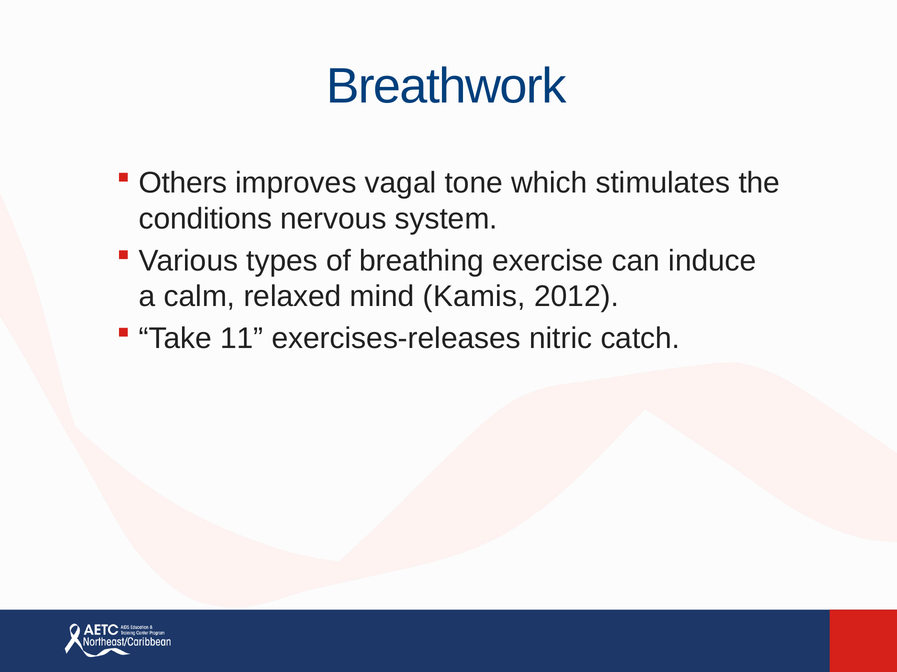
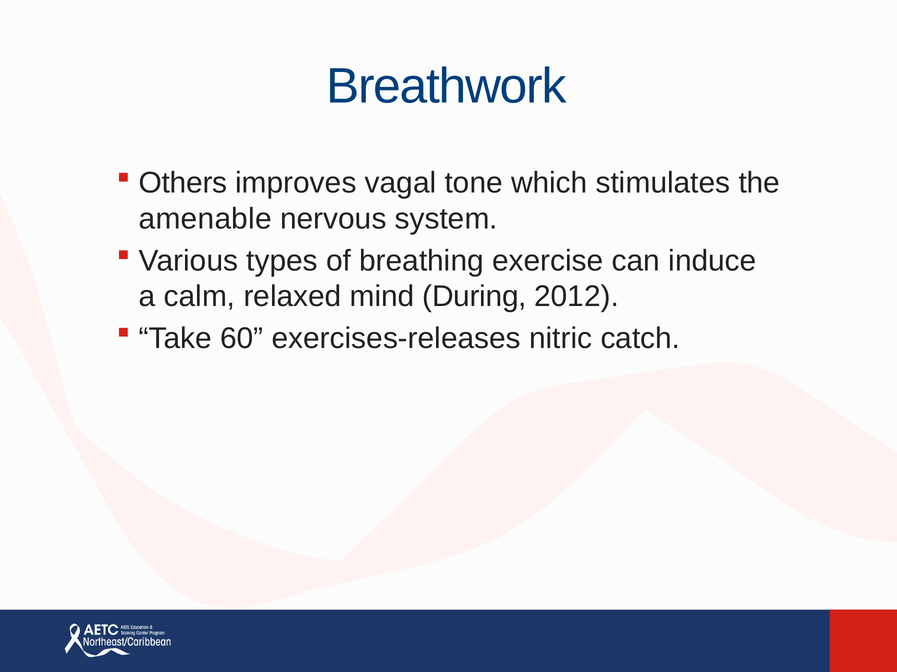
conditions: conditions -> amenable (205, 219)
Kamis: Kamis -> During (475, 297)
11: 11 -> 60 (242, 339)
